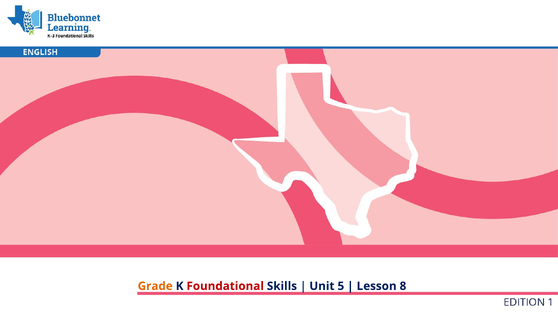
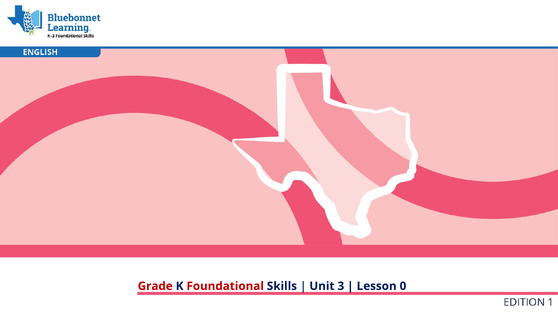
Grade colour: orange -> red (155, 286)
5: 5 -> 3 (341, 286)
8: 8 -> 0 (403, 286)
